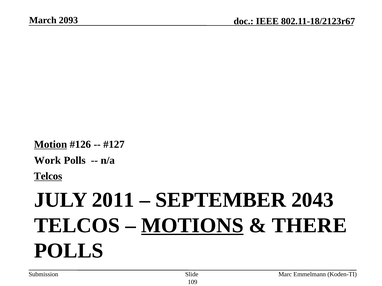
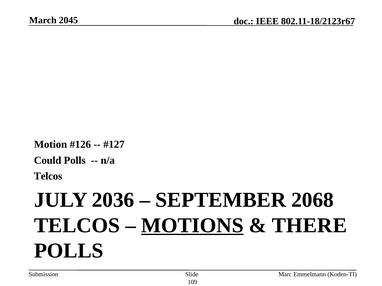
2093: 2093 -> 2045 (68, 20)
Motion underline: present -> none (51, 145)
Work: Work -> Could (48, 161)
Telcos underline: present -> none (48, 177)
2011: 2011 -> 2036 (113, 200)
2043: 2043 -> 2068 (313, 200)
